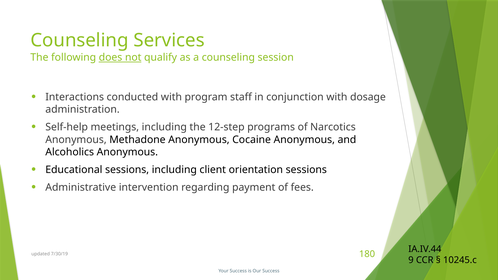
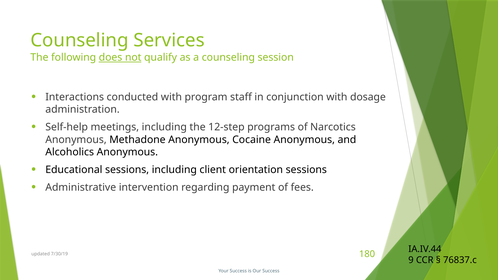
10245.c: 10245.c -> 76837.c (460, 260)
